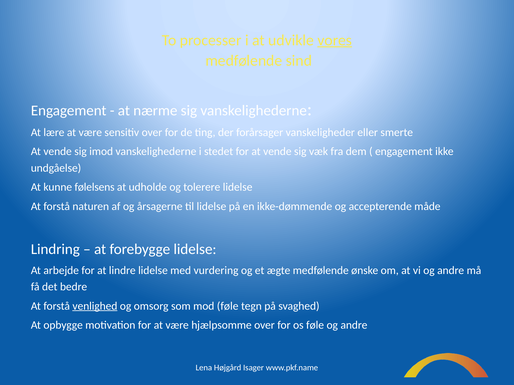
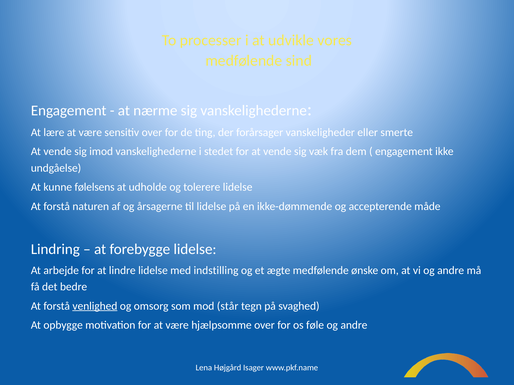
vores underline: present -> none (335, 40)
vurdering: vurdering -> indstilling (216, 271)
mod føle: føle -> står (228, 306)
